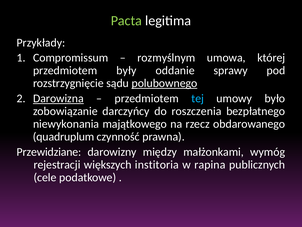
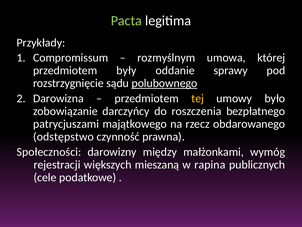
Darowizna underline: present -> none (58, 98)
tej colour: light blue -> yellow (198, 98)
niewykonania: niewykonania -> patrycjuszami (66, 124)
quadruplum: quadruplum -> odstępstwo (64, 136)
Przewidziane: Przewidziane -> Społeczności (49, 152)
institoria: institoria -> mieszaną (157, 164)
